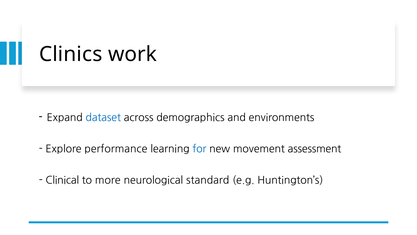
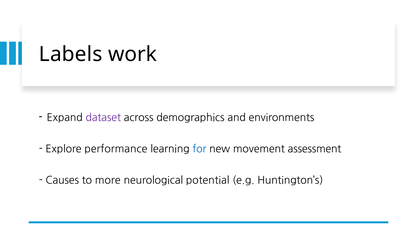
Clinics: Clinics -> Labels (71, 54)
dataset colour: blue -> purple (103, 118)
Clinical: Clinical -> Causes (62, 180)
standard: standard -> potential (208, 180)
